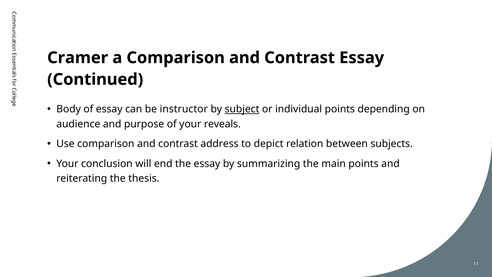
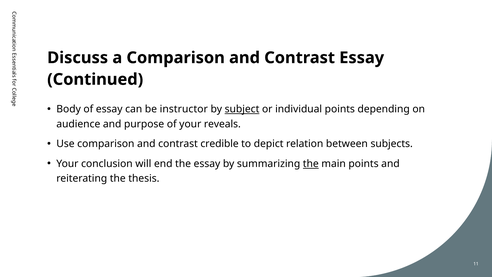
Cramer: Cramer -> Discuss (78, 58)
address: address -> credible (220, 144)
the underline: none -> present (311, 164)
